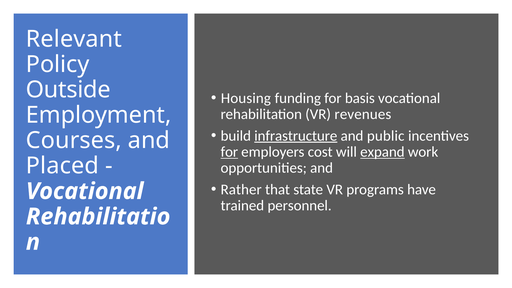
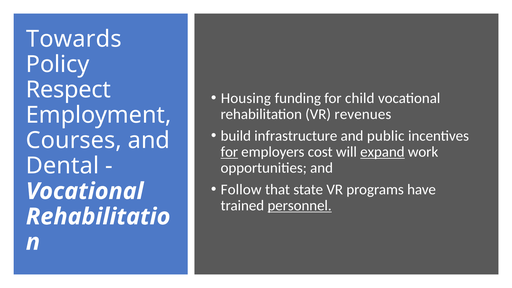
Relevant: Relevant -> Towards (74, 39)
Outside: Outside -> Respect (68, 90)
basis: basis -> child (360, 98)
infrastructure underline: present -> none (296, 136)
Placed: Placed -> Dental (62, 166)
Rather: Rather -> Follow (241, 189)
personnel underline: none -> present (300, 206)
